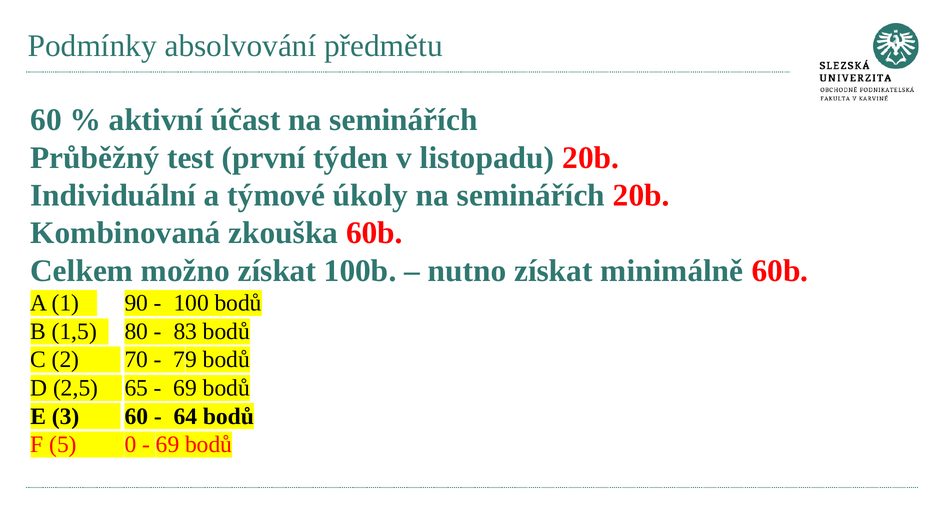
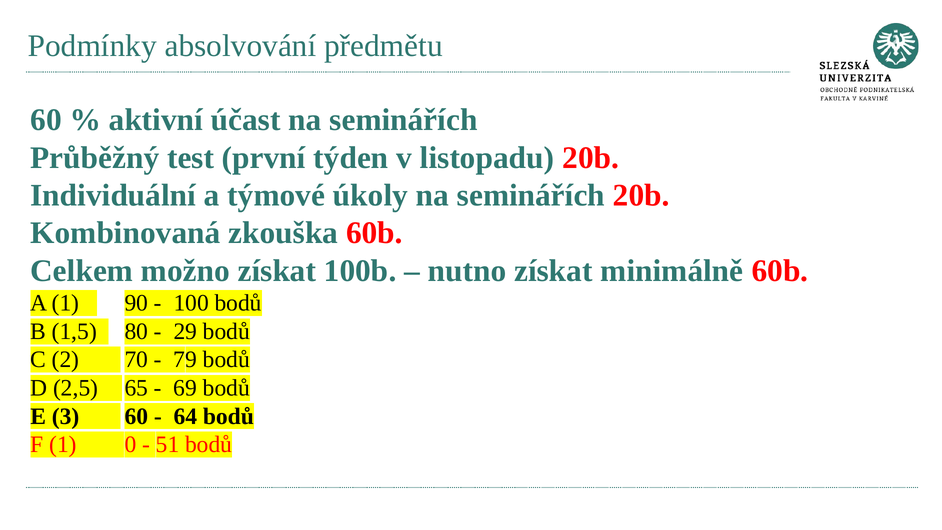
83: 83 -> 29 (185, 331)
F 5: 5 -> 1 (63, 444)
69: 69 -> 51 (168, 444)
